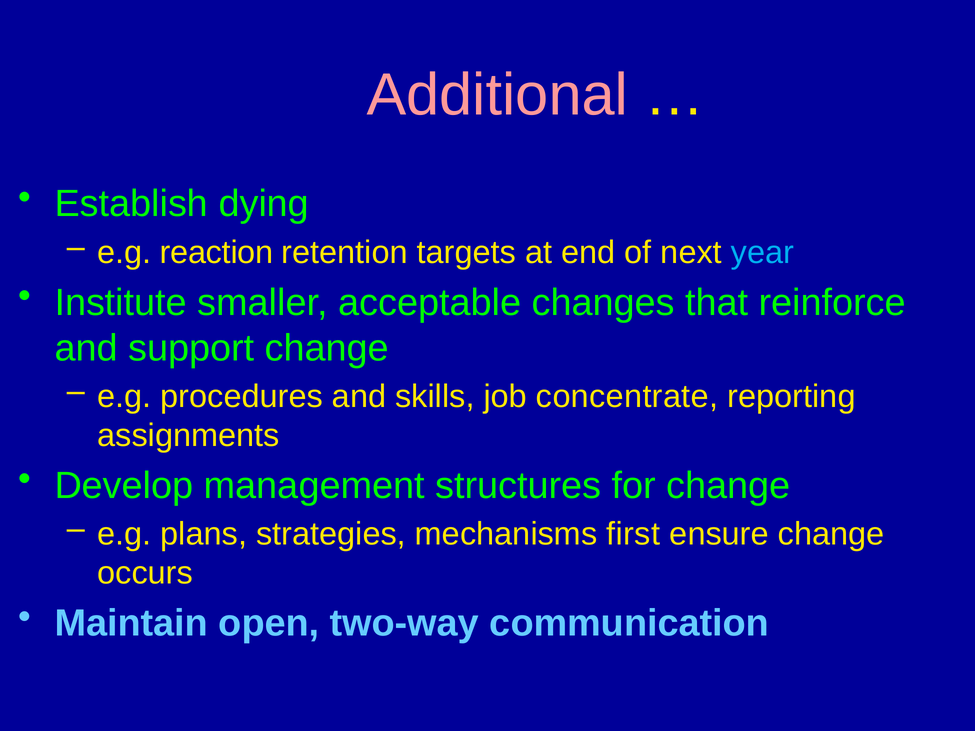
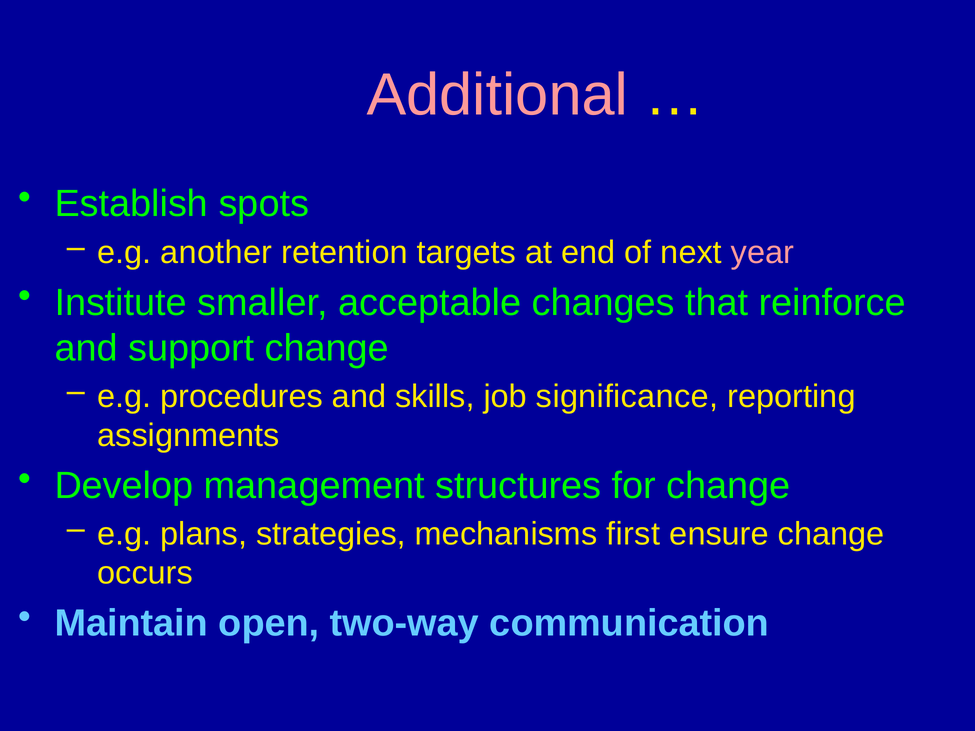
dying: dying -> spots (264, 204)
reaction: reaction -> another (216, 252)
year colour: light blue -> pink (763, 252)
concentrate: concentrate -> significance (627, 397)
